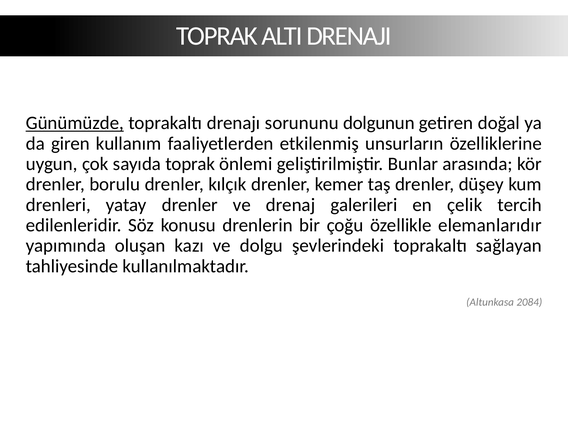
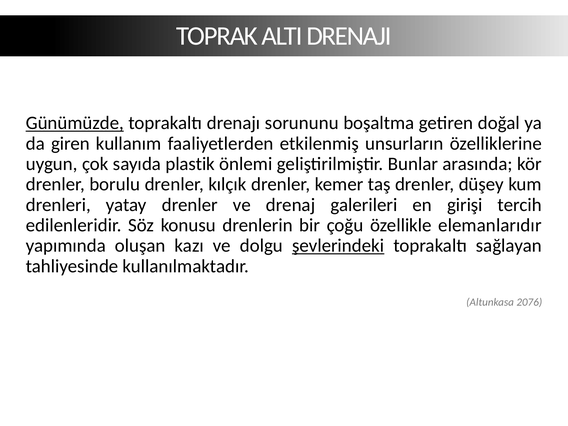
dolgunun: dolgunun -> boşaltma (379, 123)
sayıda toprak: toprak -> plastik (190, 164)
çelik: çelik -> girişi (465, 205)
şevlerindeki underline: none -> present (338, 246)
2084: 2084 -> 2076 (529, 302)
